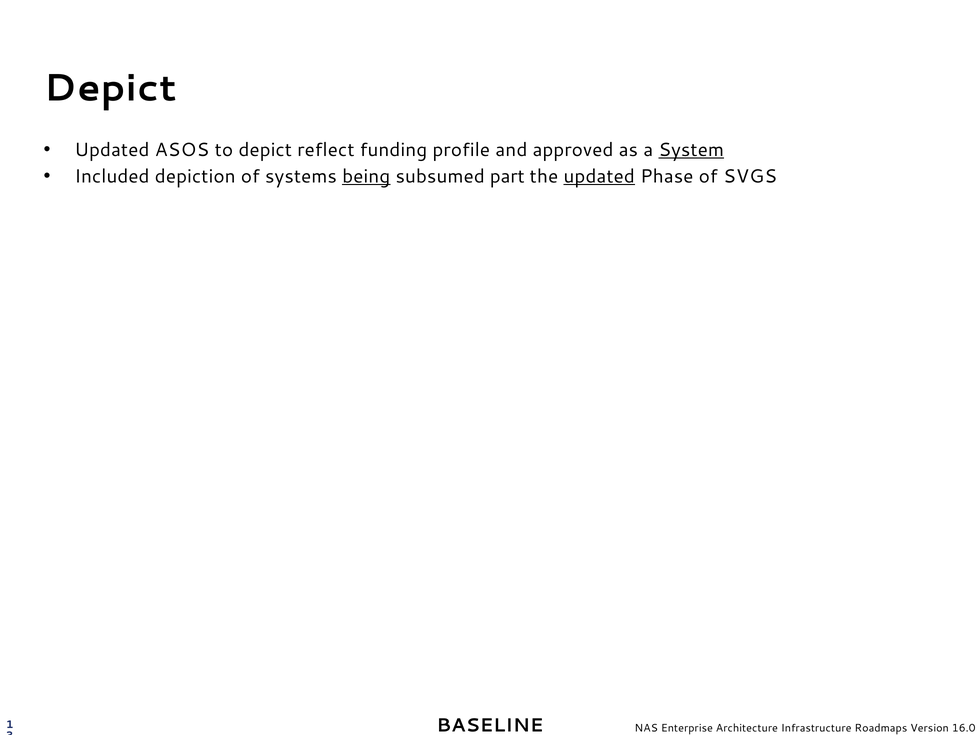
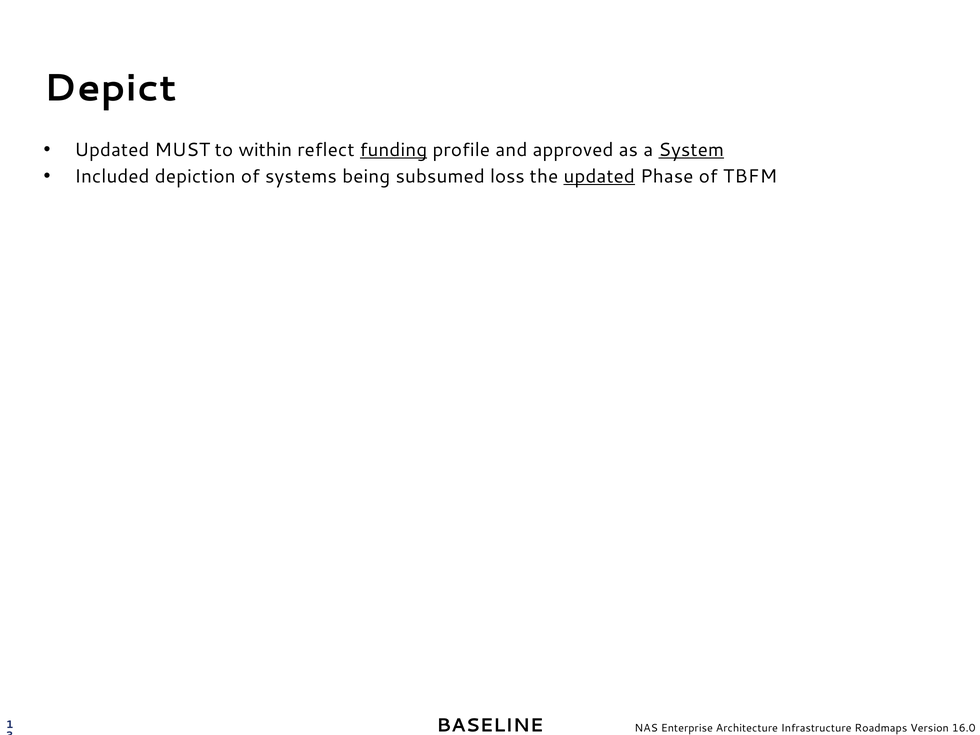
ASOS: ASOS -> MUST (182, 150)
to depict: depict -> within (265, 150)
funding underline: none -> present (394, 150)
being underline: present -> none (366, 176)
part: part -> loss (507, 176)
SVGS: SVGS -> TBFM (750, 176)
